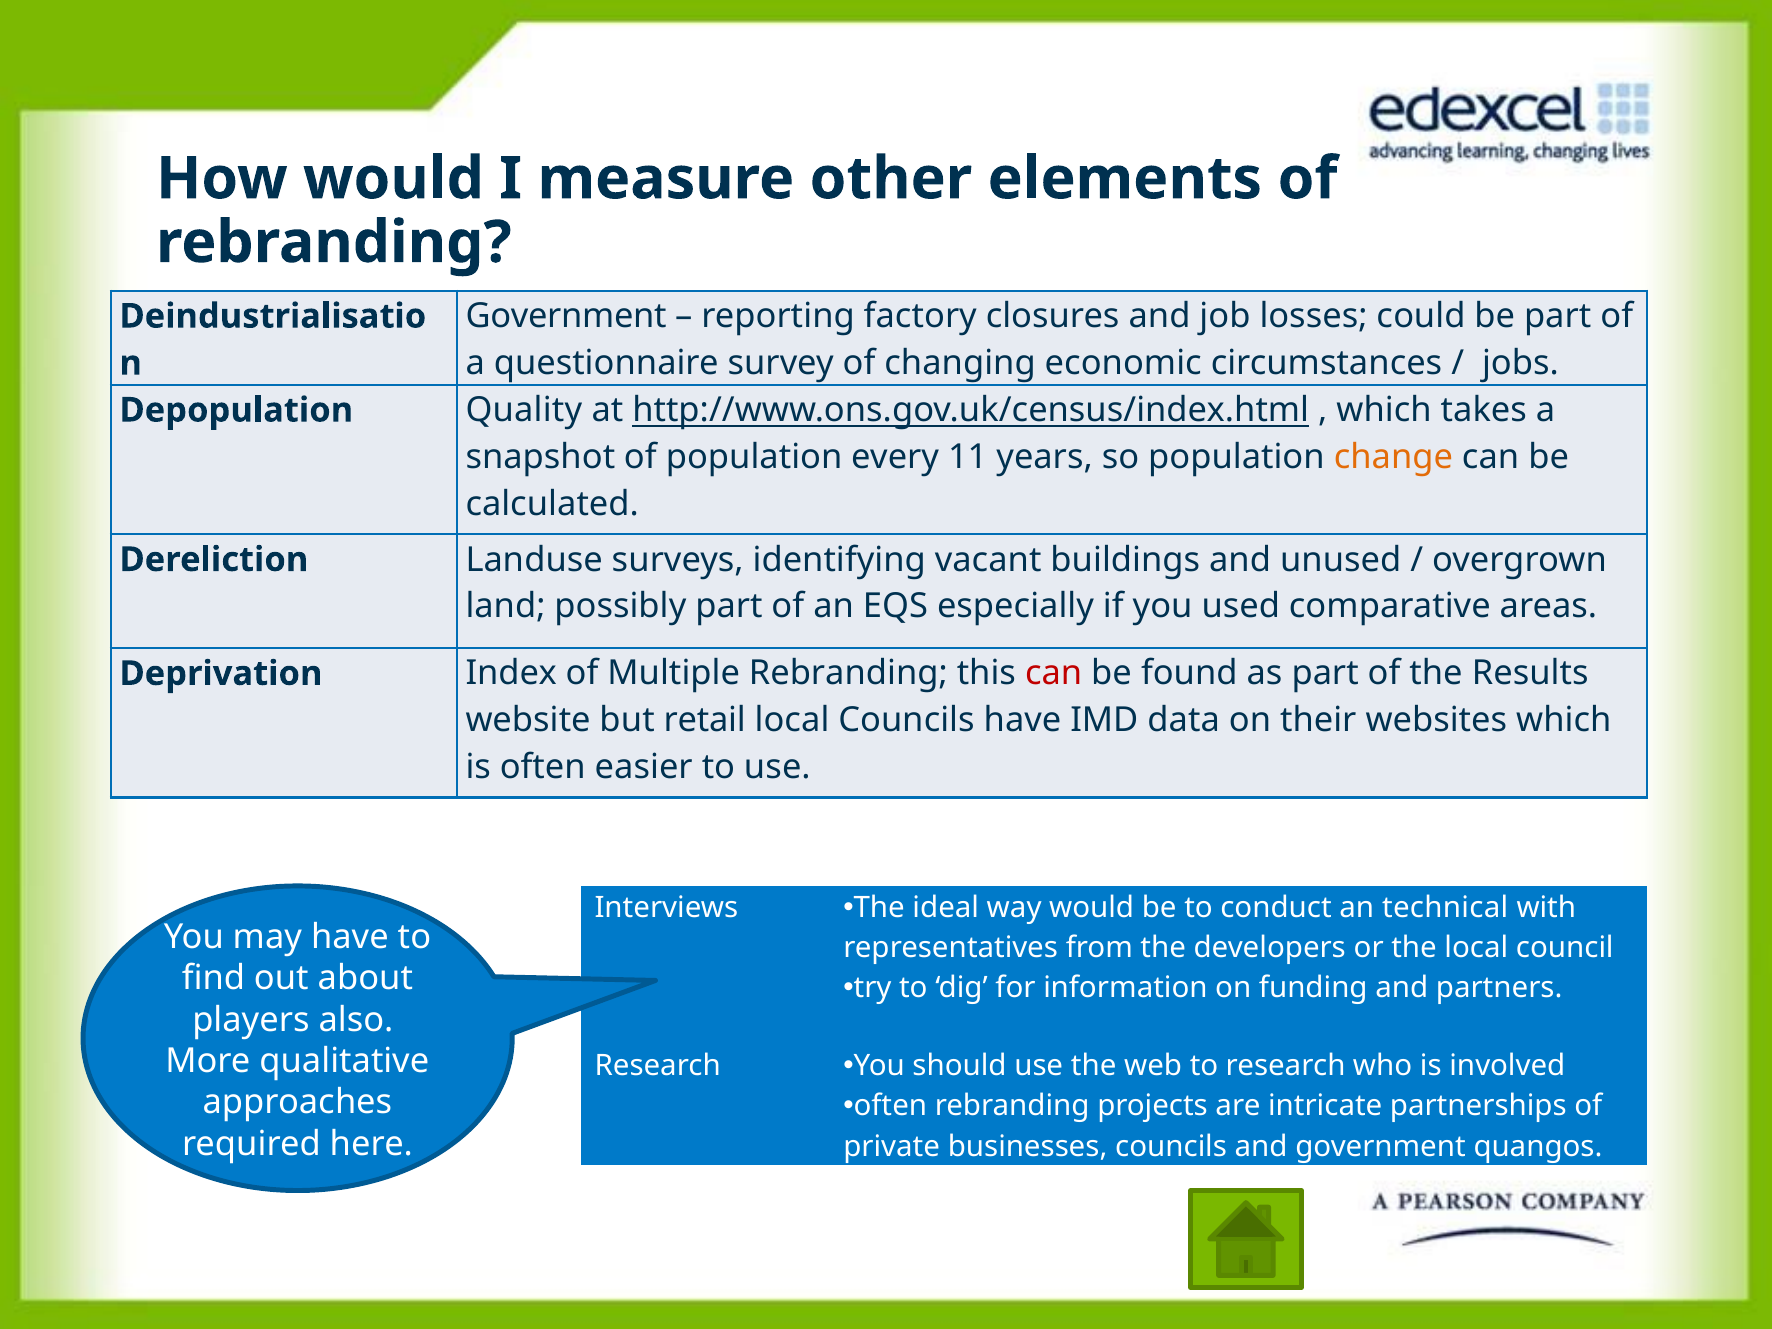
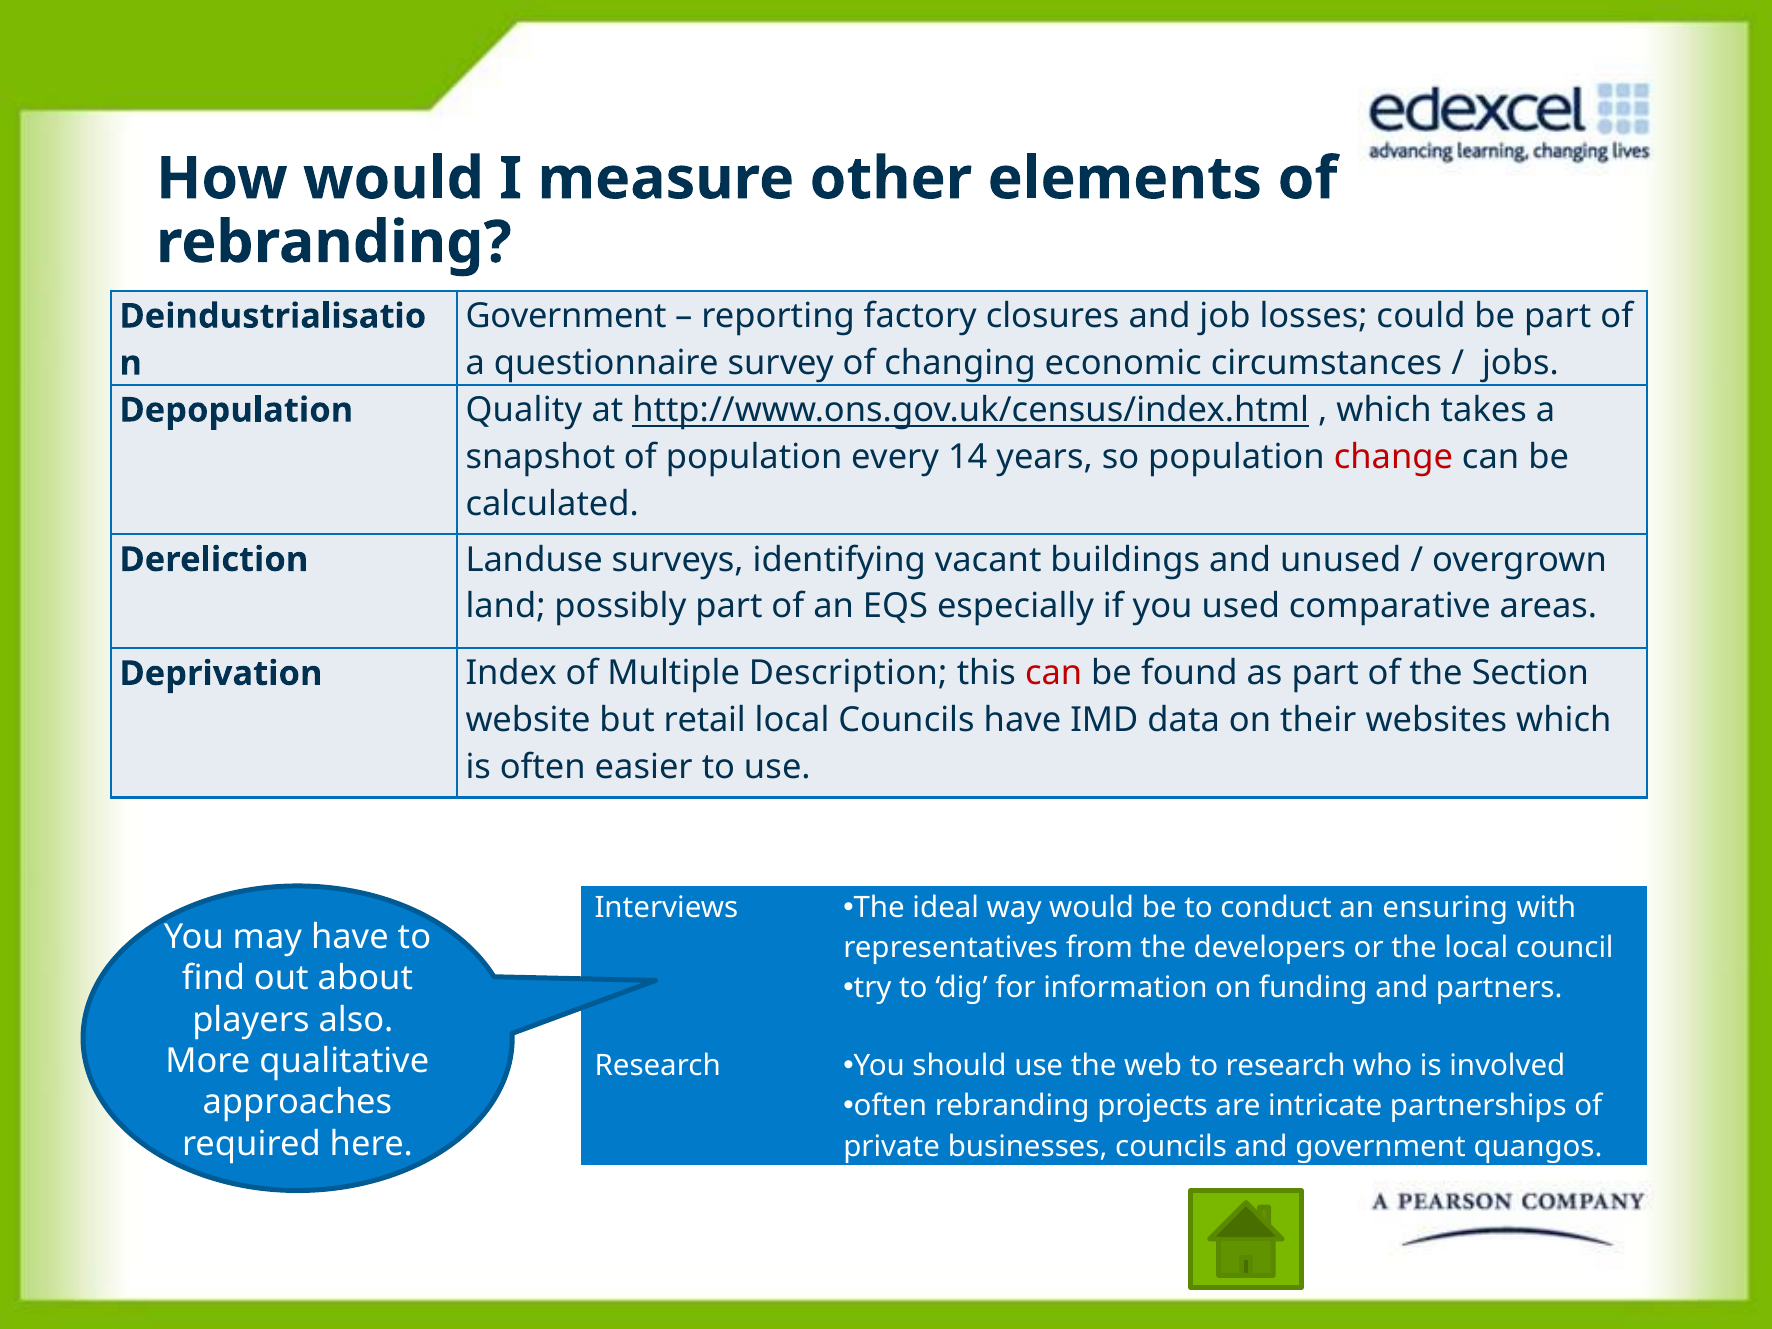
11: 11 -> 14 (968, 457)
change colour: orange -> red (1393, 457)
Multiple Rebranding: Rebranding -> Description (848, 674)
Results: Results -> Section (1530, 674)
technical: technical -> ensuring (1445, 908)
